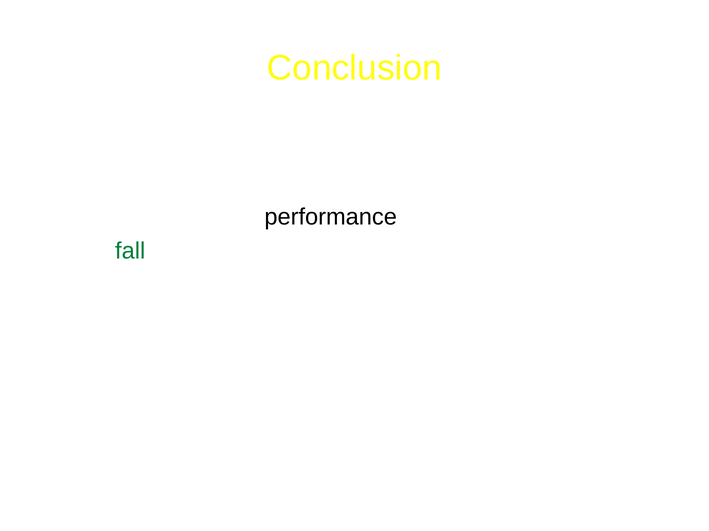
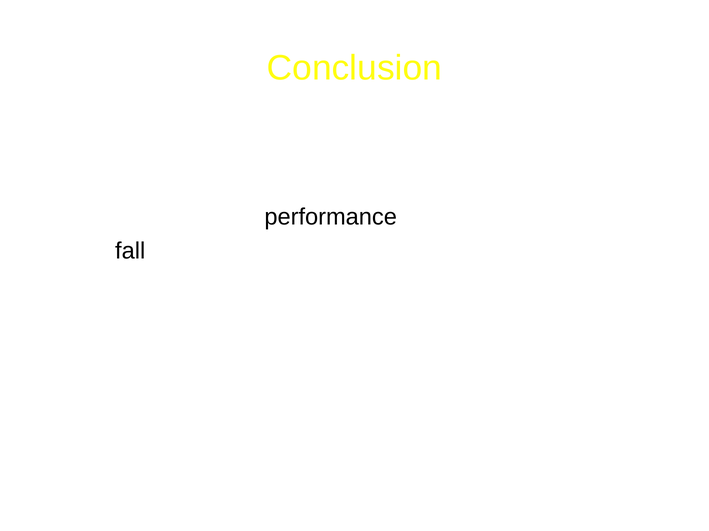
fall colour: green -> black (130, 251)
